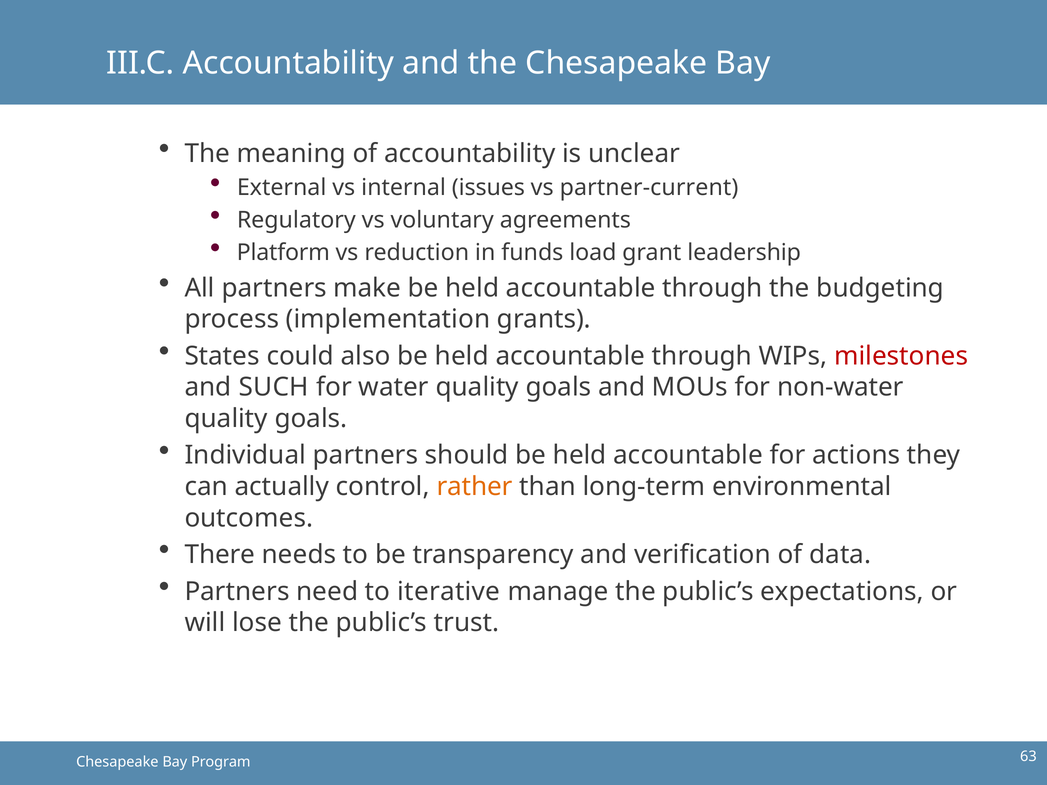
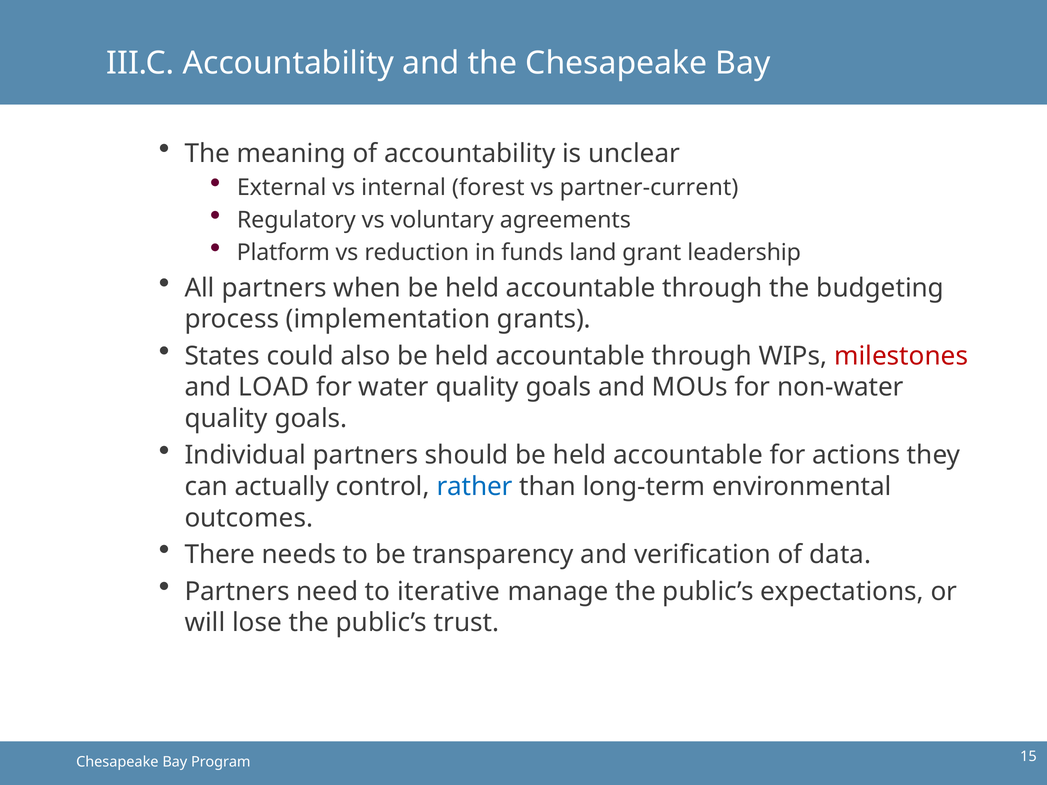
issues: issues -> forest (488, 188)
load: load -> land (593, 253)
make: make -> when (367, 288)
SUCH: SUCH -> LOAD (274, 387)
rather colour: orange -> blue (475, 487)
63: 63 -> 15 (1028, 757)
